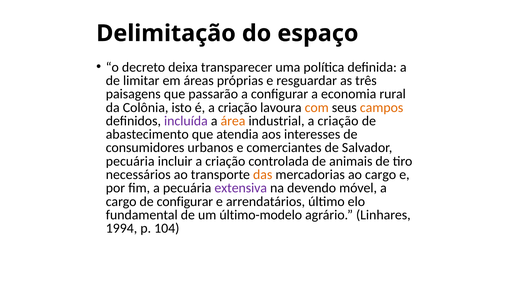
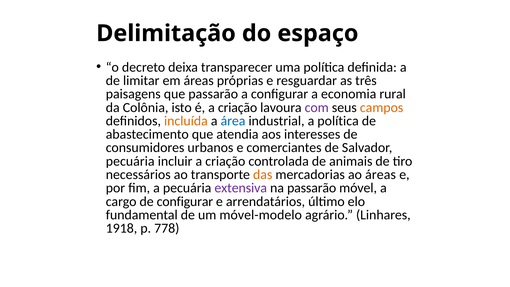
com colour: orange -> purple (317, 107)
incluída colour: purple -> orange (186, 121)
área colour: orange -> blue (233, 121)
industrial a criação: criação -> política (338, 121)
ao cargo: cargo -> áreas (381, 175)
na devendo: devendo -> passarão (312, 188)
último-modelo: último-modelo -> móvel-modelo (261, 215)
1994: 1994 -> 1918 (122, 228)
104: 104 -> 778 (167, 228)
